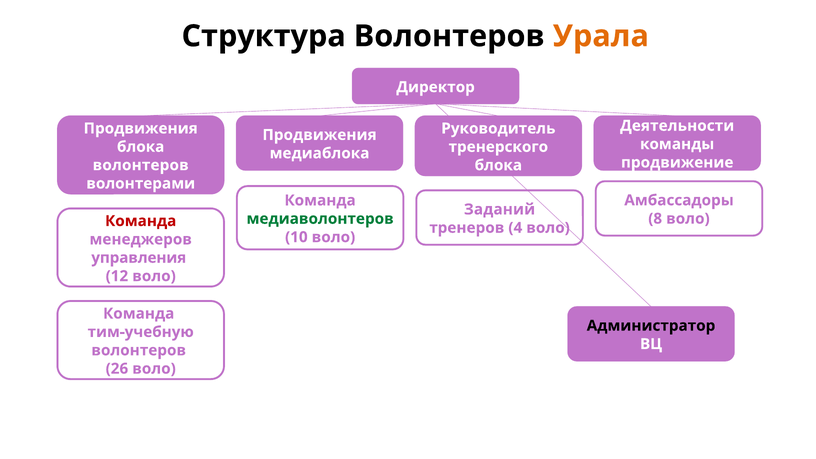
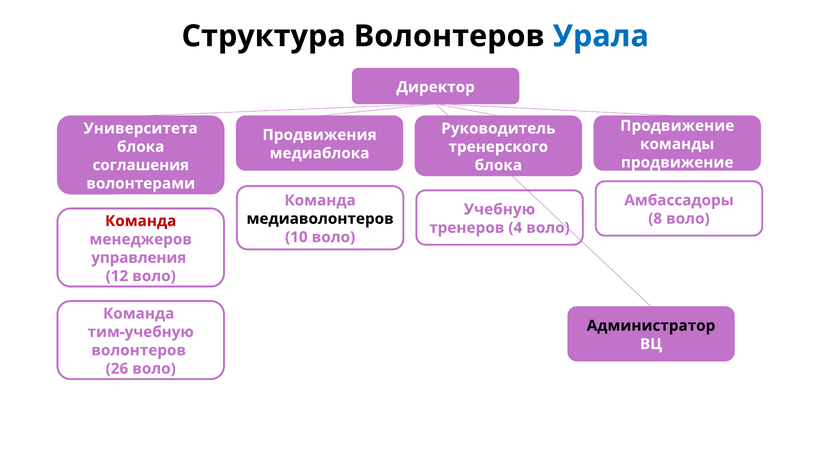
Урала colour: orange -> blue (601, 36)
Деятельности: Деятельности -> Продвижение (677, 126)
Продвижения: Продвижения -> Университета (141, 128)
волонтеров: волонтеров -> соглашения (141, 165)
Заданий: Заданий -> Учебную (499, 209)
медиаволонтеров colour: green -> black (320, 219)
